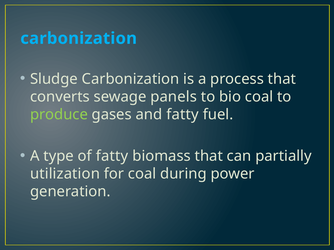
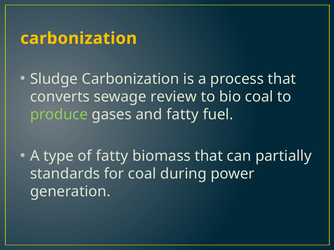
carbonization colour: light blue -> yellow (79, 38)
panels: panels -> review (174, 97)
utilization: utilization -> standards (65, 174)
